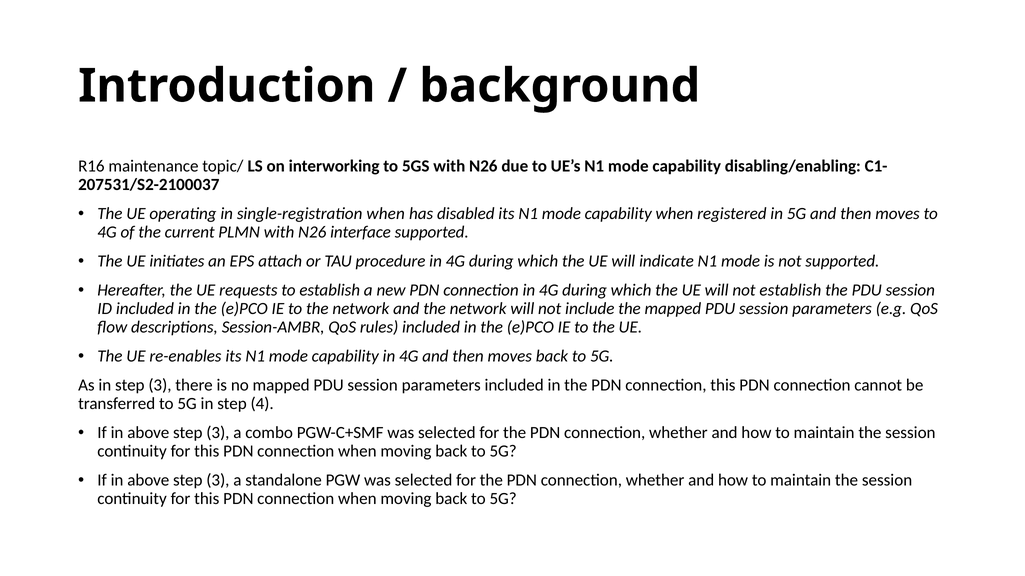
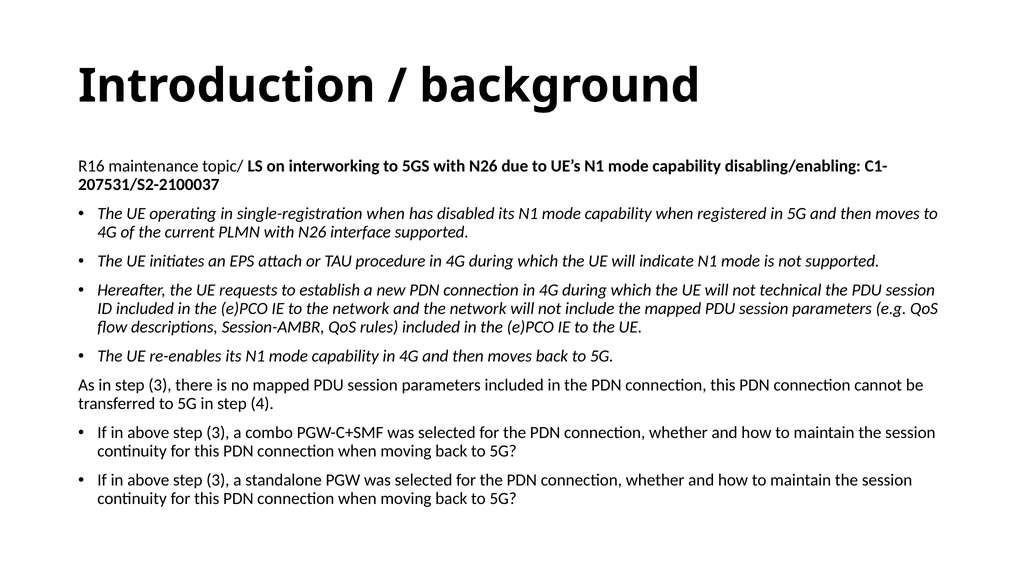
not establish: establish -> technical (790, 291)
